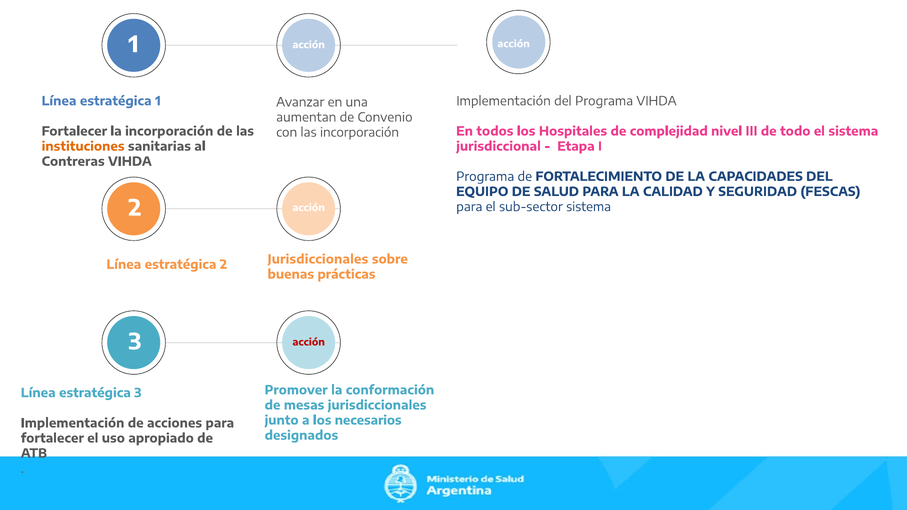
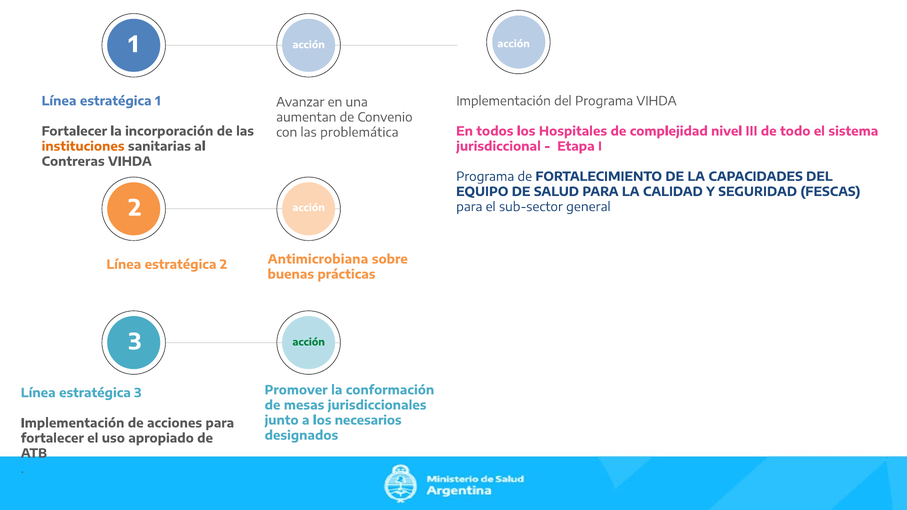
las incorporación: incorporación -> problemática (359, 133)
sub-sector sistema: sistema -> general (588, 207)
Jurisdiccionales: Jurisdiccionales -> Antimicrobiana (318, 259)
acción colour: red -> green (309, 342)
